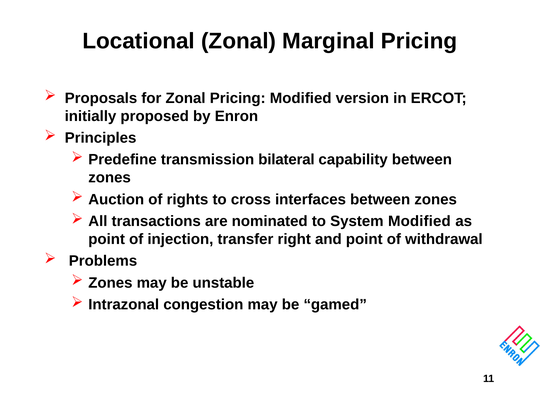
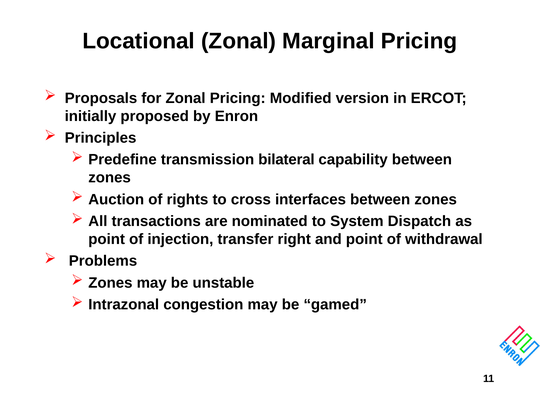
System Modified: Modified -> Dispatch (419, 221)
